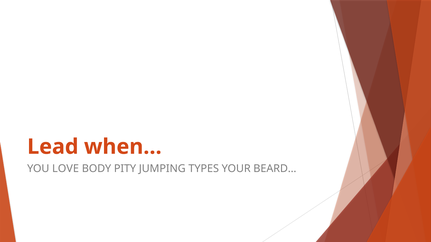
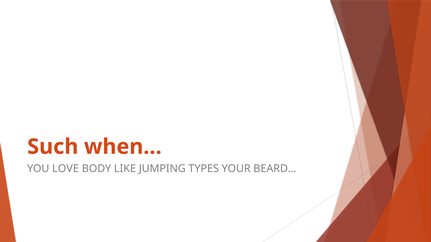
Lead: Lead -> Such (53, 147)
PITY: PITY -> LIKE (125, 169)
